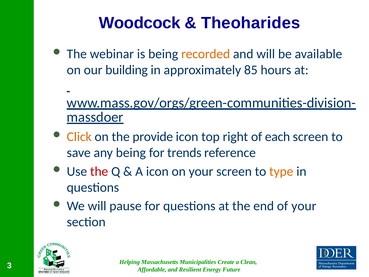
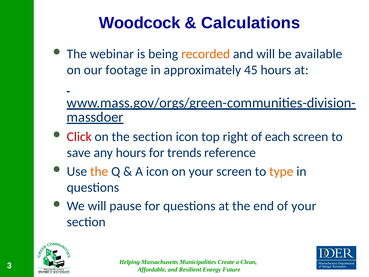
Theoharides: Theoharides -> Calculations (251, 23)
building: building -> footage (126, 70)
85: 85 -> 45 (251, 70)
Click colour: orange -> red (79, 137)
the provide: provide -> section (153, 137)
any being: being -> hours (131, 153)
the colour: red -> orange (99, 171)
